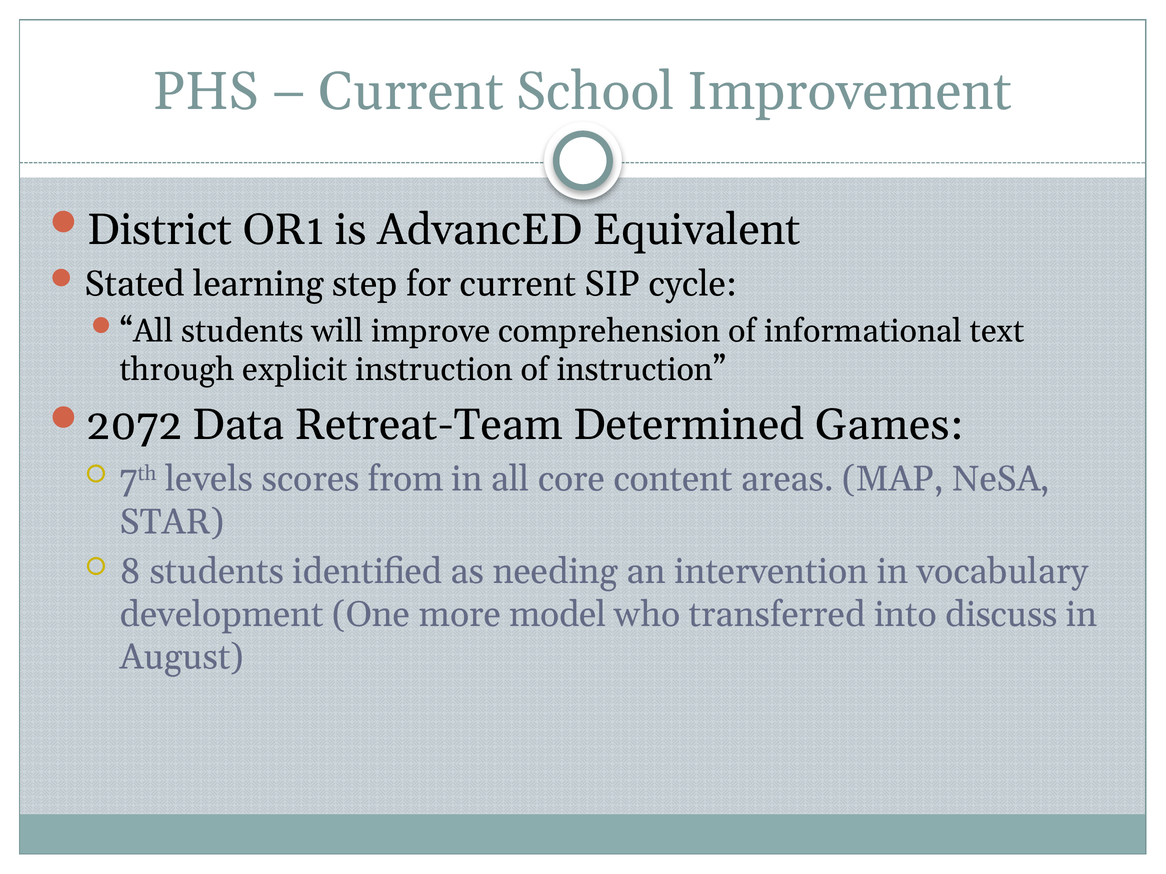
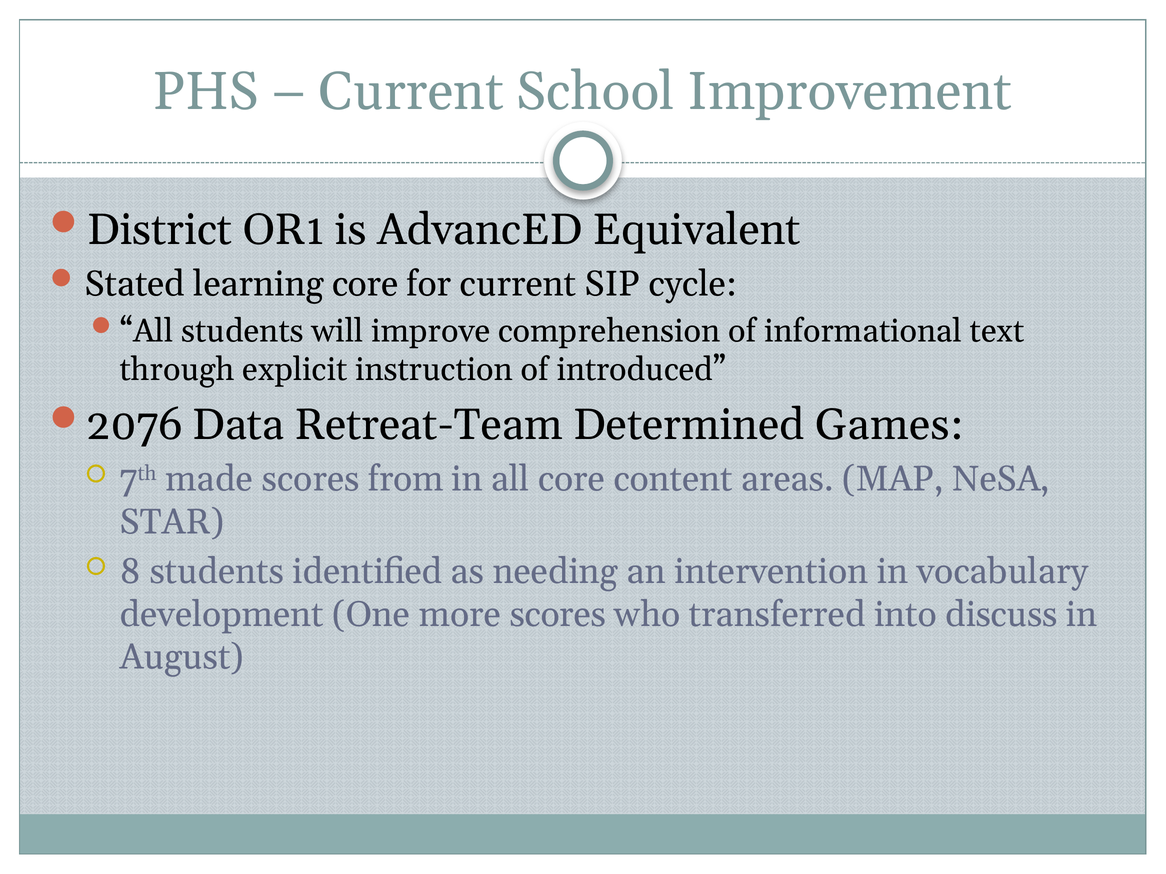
learning step: step -> core (365, 284)
of instruction: instruction -> introduced (641, 370)
2072: 2072 -> 2076 (135, 425)
levels: levels -> made (209, 479)
more model: model -> scores (558, 615)
